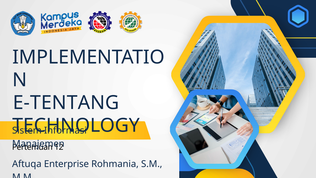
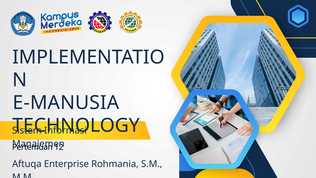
E-TENTANG: E-TENTANG -> E-MANUSIA (66, 103)
